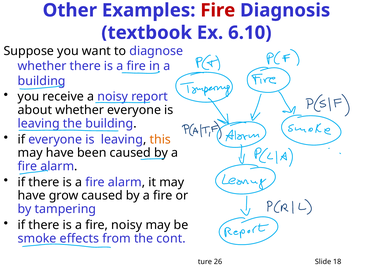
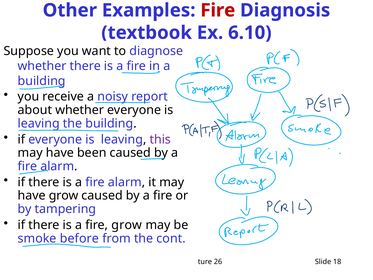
this colour: orange -> purple (160, 139)
fire noisy: noisy -> grow (127, 225)
effects: effects -> before (79, 238)
